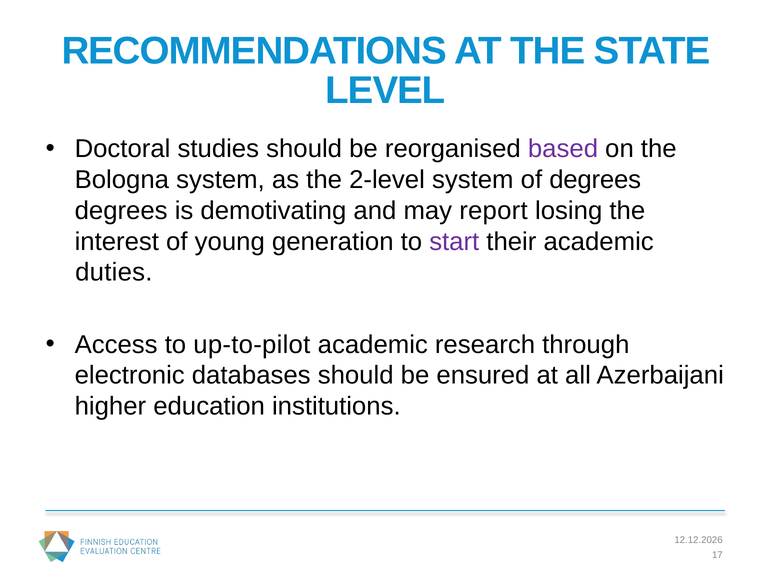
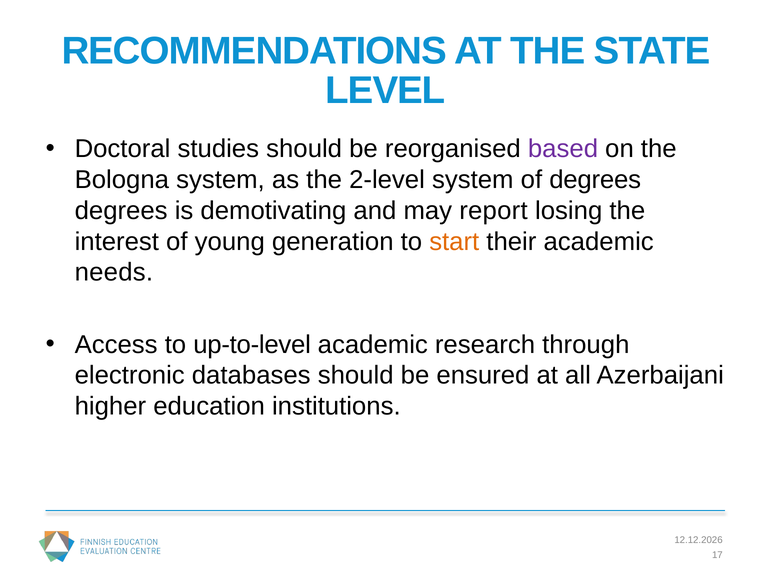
start colour: purple -> orange (454, 242)
duties: duties -> needs (114, 272)
up-to-pilot: up-to-pilot -> up-to-level (252, 345)
